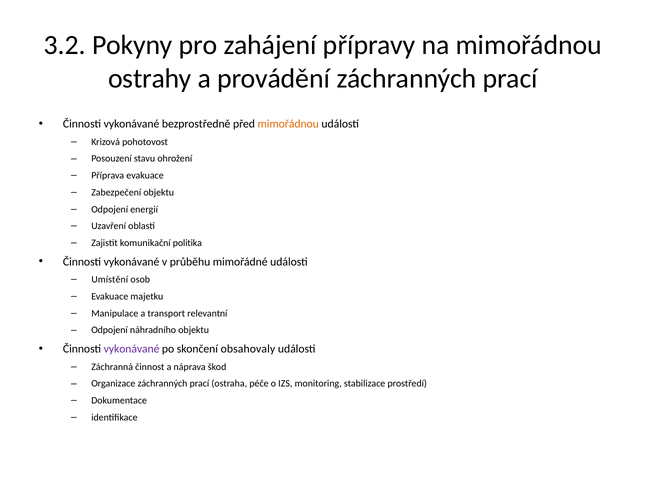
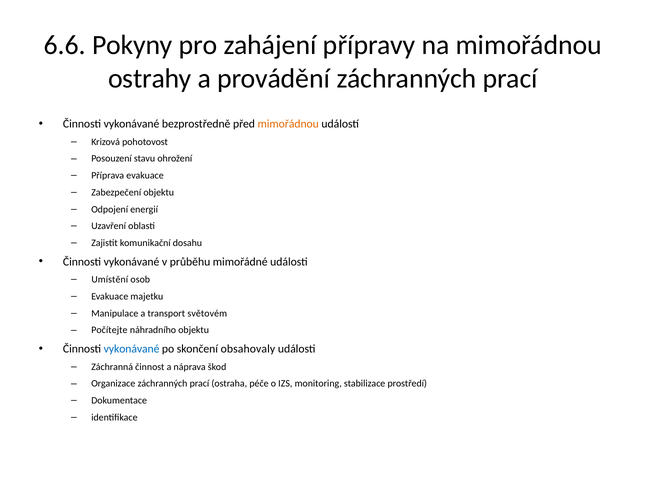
3.2: 3.2 -> 6.6 (65, 45)
politika: politika -> dosahu (187, 243)
relevantní: relevantní -> světovém (207, 314)
Odpojení: Odpojení -> Počítejte (109, 331)
vykonávané colour: purple -> blue (132, 349)
